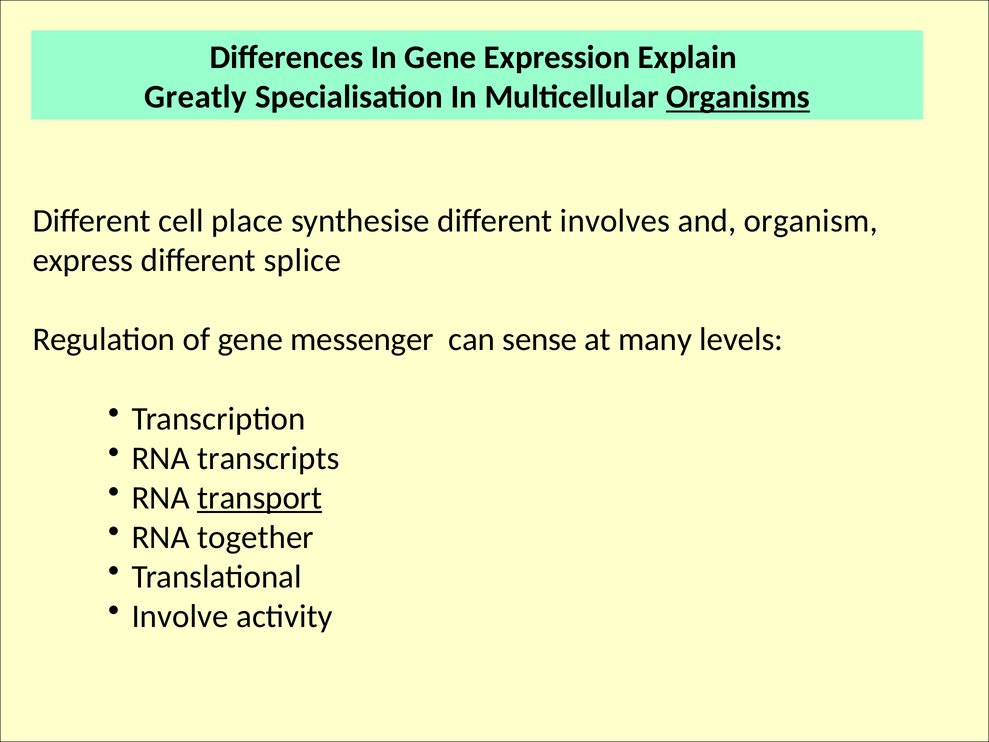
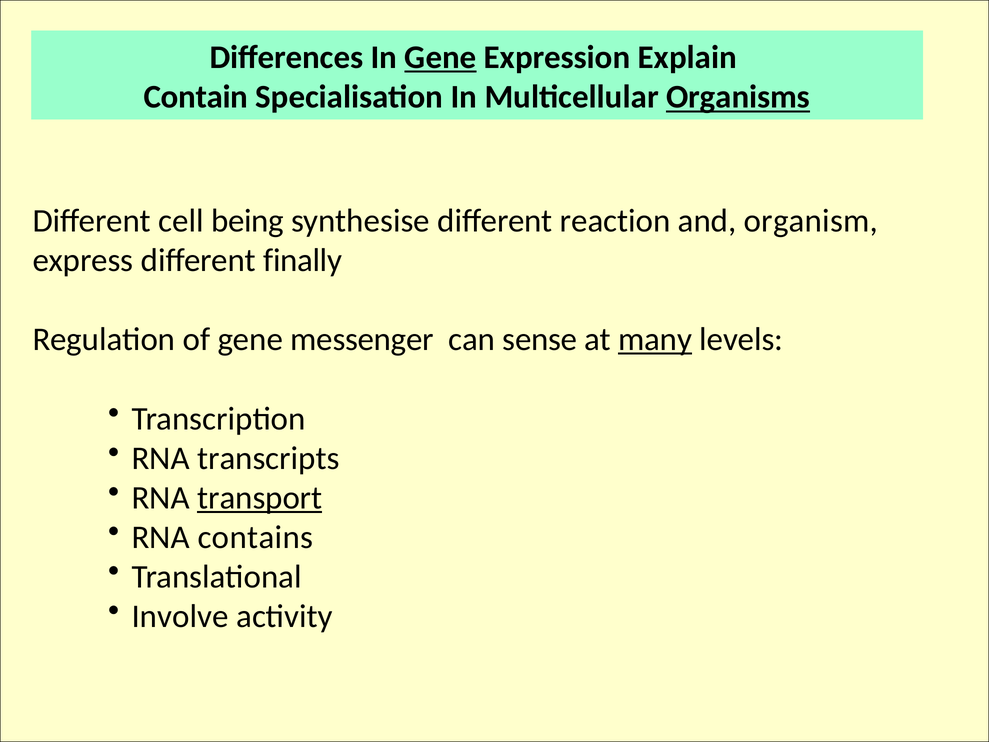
Gene underline: none -> present (440, 57)
Greatly: Greatly -> Contain (196, 97)
place: place -> being (248, 221)
involves: involves -> reaction (615, 221)
splice: splice -> finally (303, 260)
many underline: none -> present (655, 339)
together: together -> contains (255, 537)
